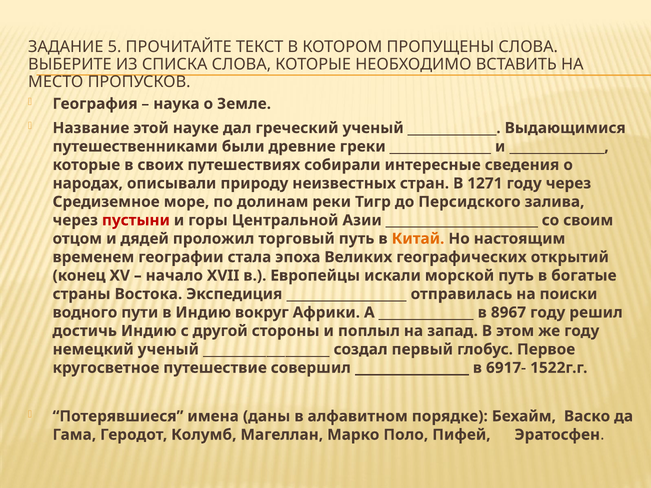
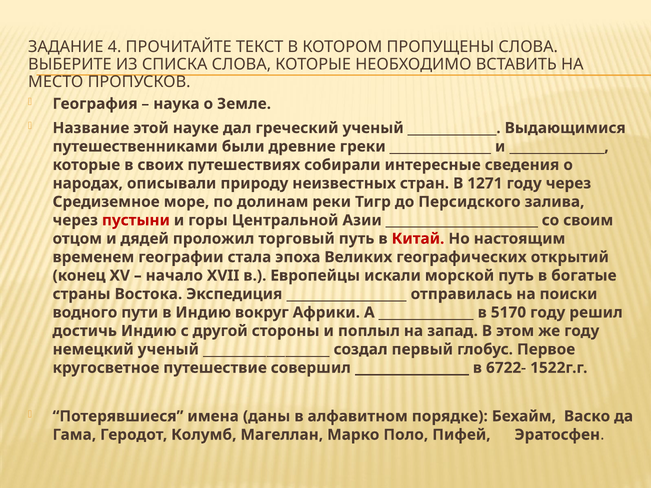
5: 5 -> 4 (115, 47)
Китай colour: orange -> red (418, 239)
8967: 8967 -> 5170 (508, 313)
6917-: 6917- -> 6722- (506, 368)
